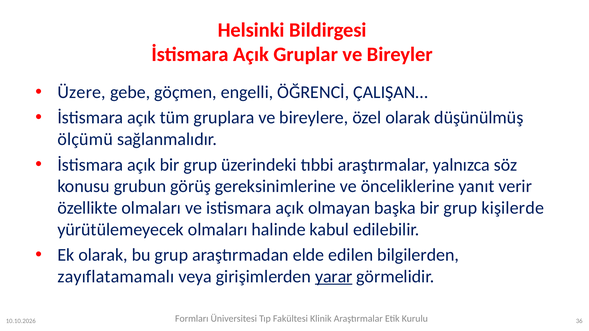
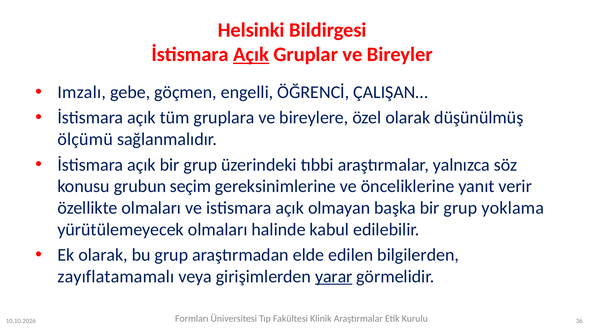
Açık underline: none -> present (251, 55)
Üzere: Üzere -> Imzalı (82, 92)
görüş: görüş -> seçim (191, 187)
kişilerde: kişilerde -> yoklama (513, 208)
